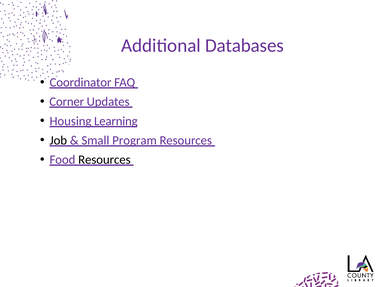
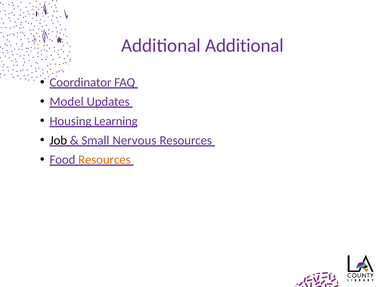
Additional Databases: Databases -> Additional (244, 46)
Corner: Corner -> Model (67, 102)
Program: Program -> Nervous (134, 140)
Resources colour: black -> orange (104, 159)
